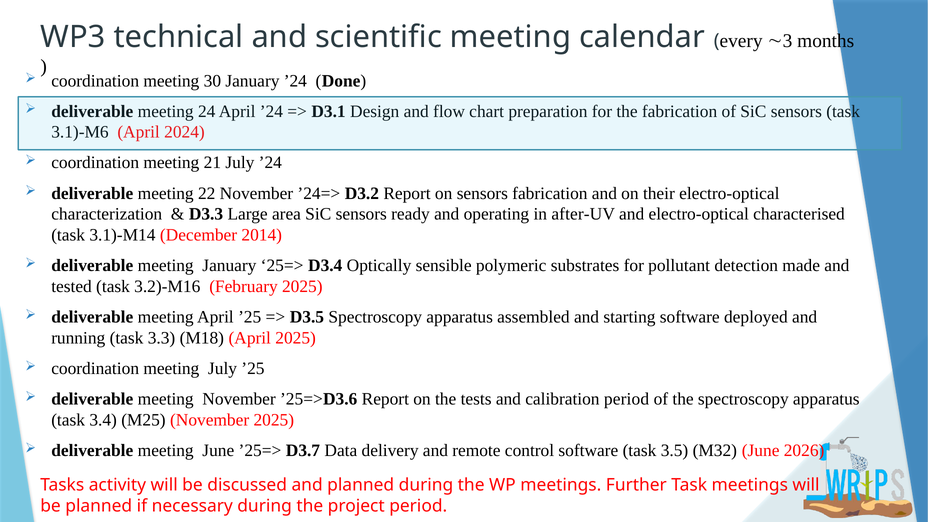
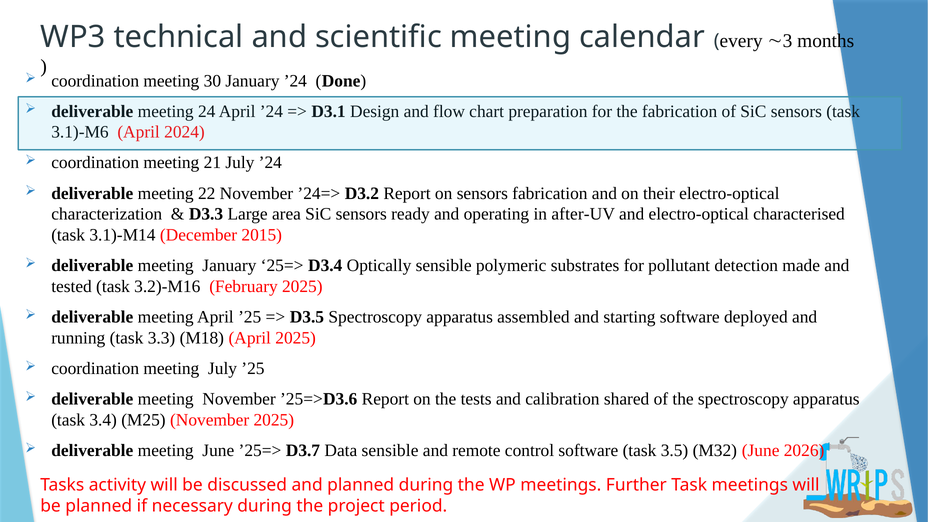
2014: 2014 -> 2015 (262, 235)
calibration period: period -> shared (627, 399)
Data delivery: delivery -> sensible (390, 450)
